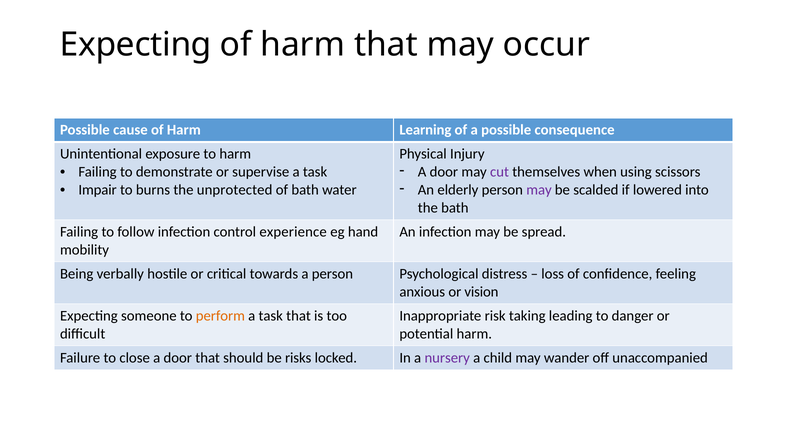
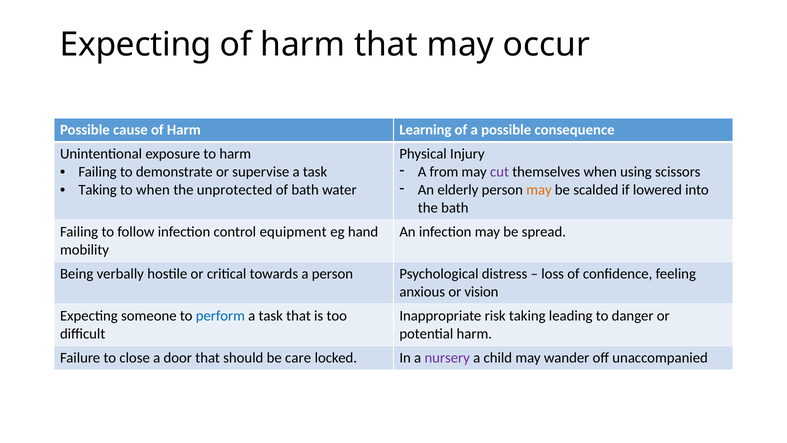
door: door -> from (444, 172)
may colour: purple -> orange (539, 190)
Impair: Impair -> Taking (98, 190)
to burns: burns -> when (153, 190)
experience: experience -> equipment (293, 232)
perform colour: orange -> blue (220, 316)
risks: risks -> care (298, 358)
